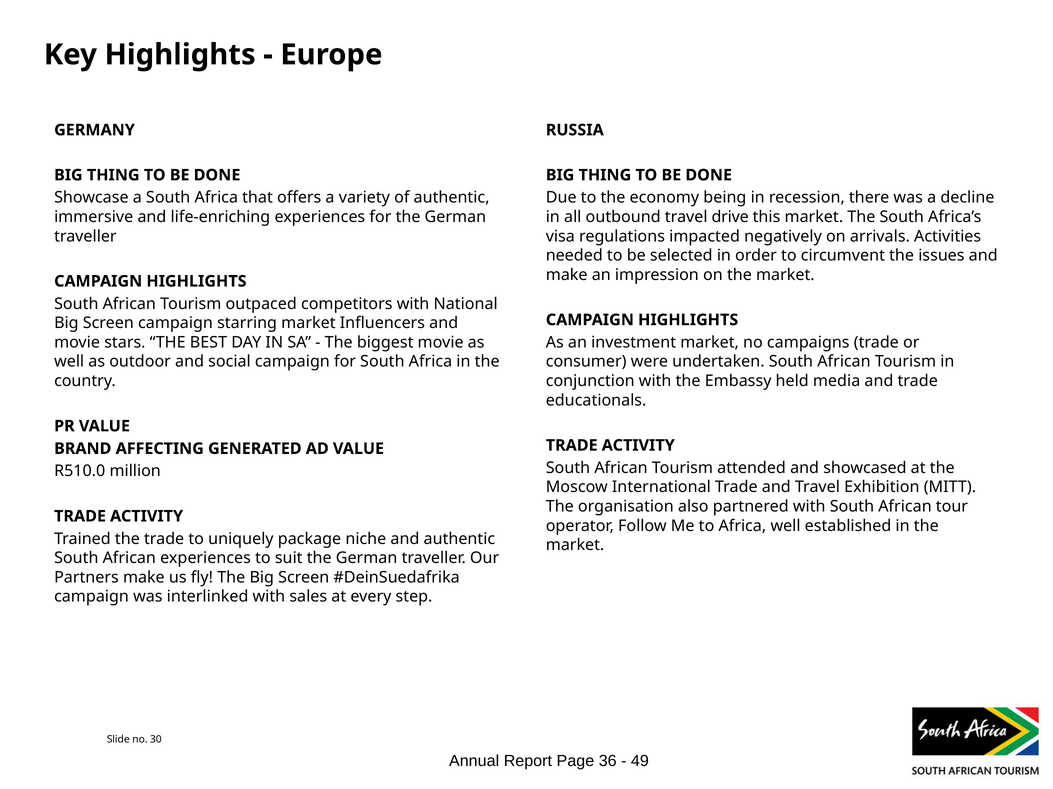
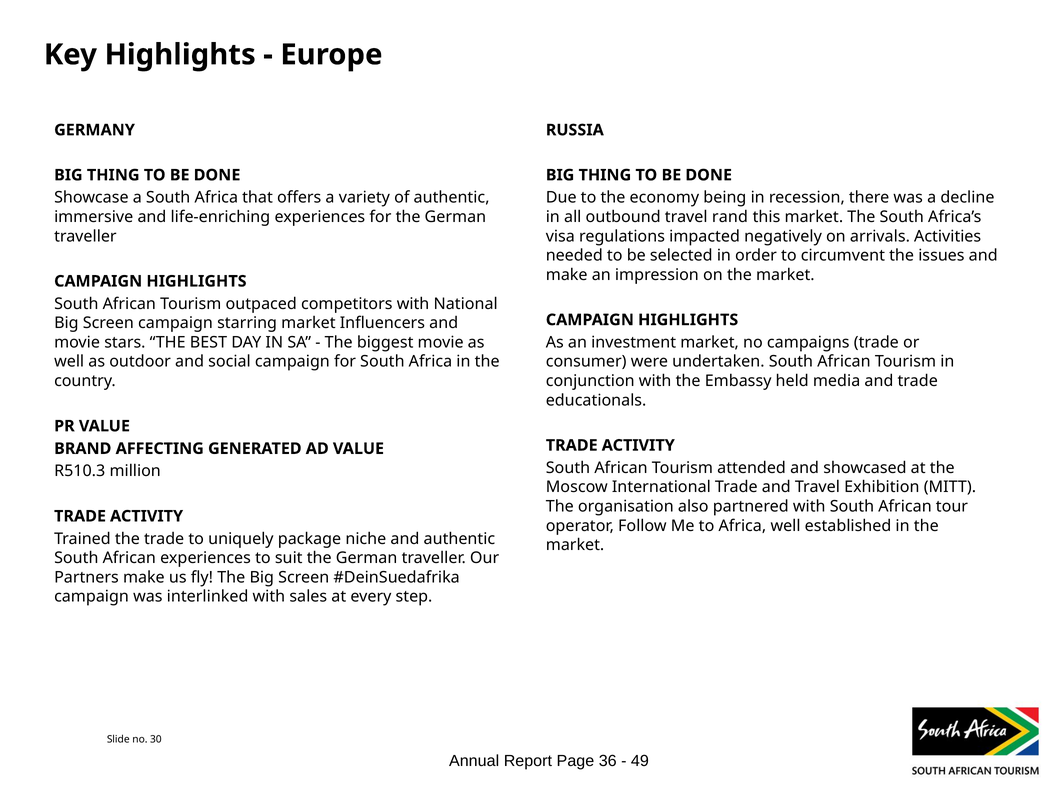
drive: drive -> rand (730, 217)
R510.0: R510.0 -> R510.3 (80, 472)
